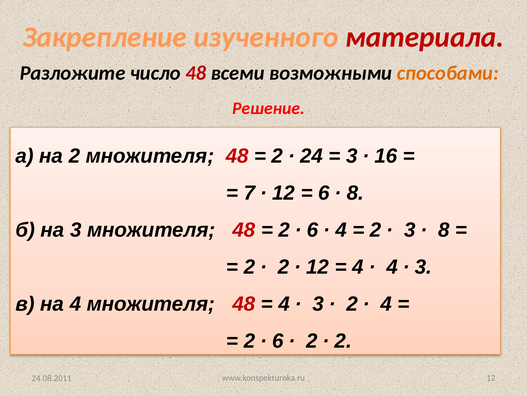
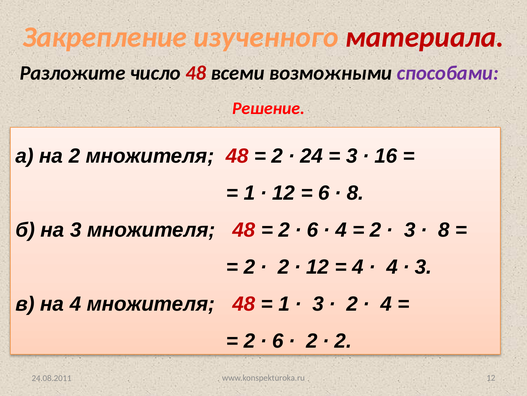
способами colour: orange -> purple (448, 73)
7: 7 -> 1 (250, 193)
4: 4 -> 1 (284, 303)
